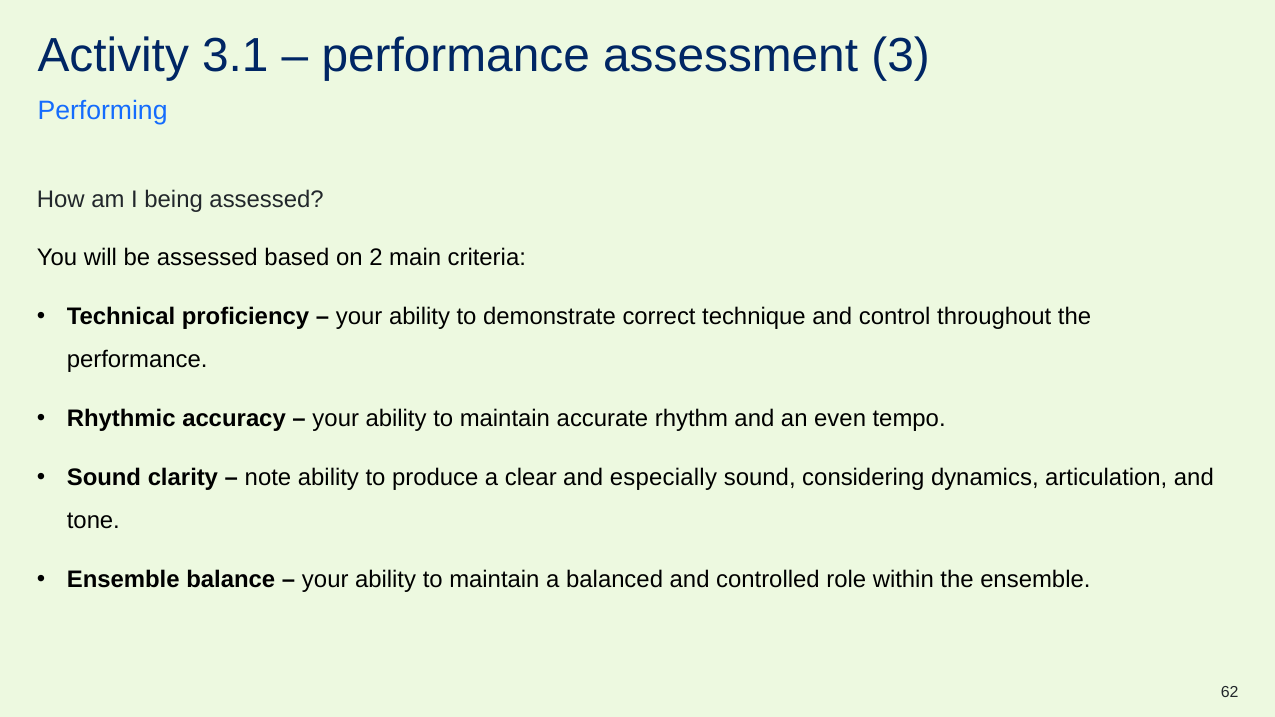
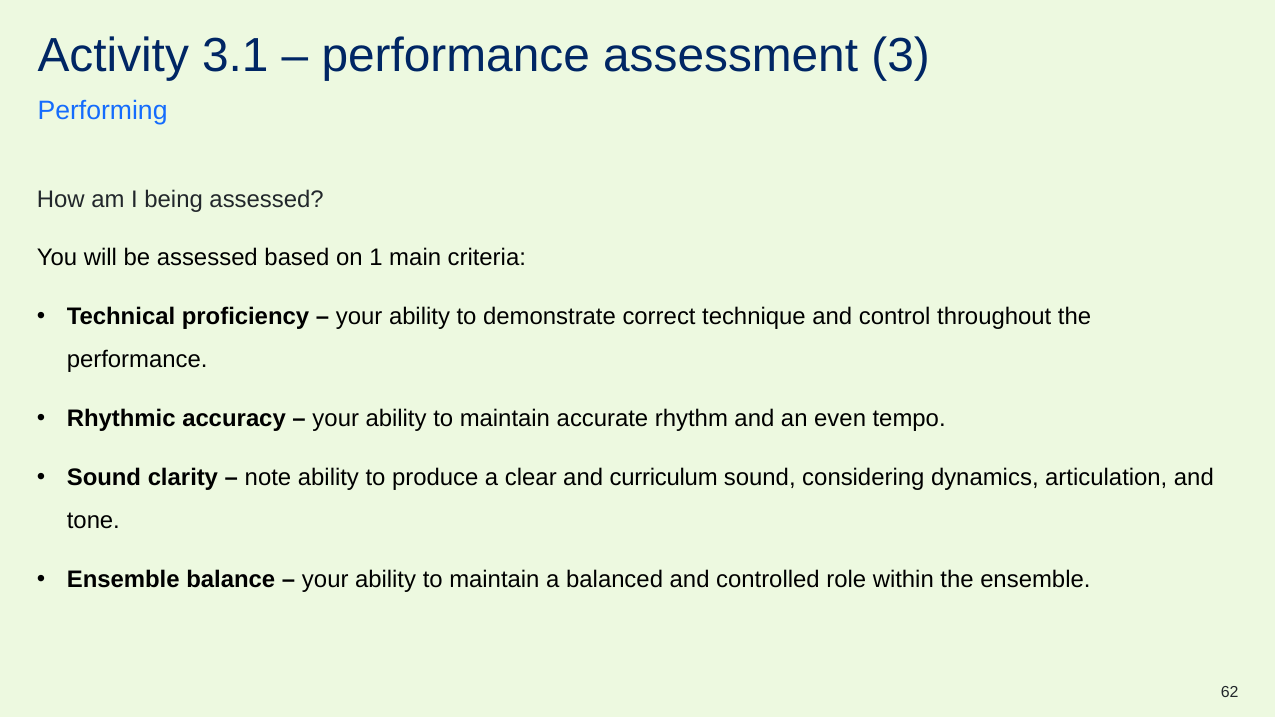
2: 2 -> 1 (376, 258)
especially: especially -> curriculum (664, 478)
